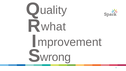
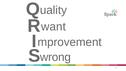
what: what -> want (53, 27)
